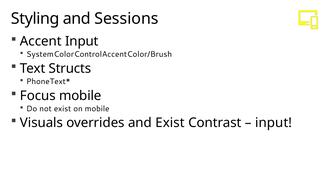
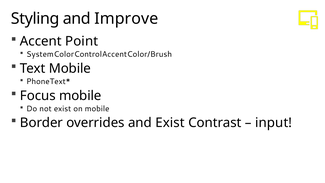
Sessions: Sessions -> Improve (126, 19)
Accent Input: Input -> Point (82, 41)
Text Structs: Structs -> Mobile (70, 68)
Visuals: Visuals -> Border (41, 123)
